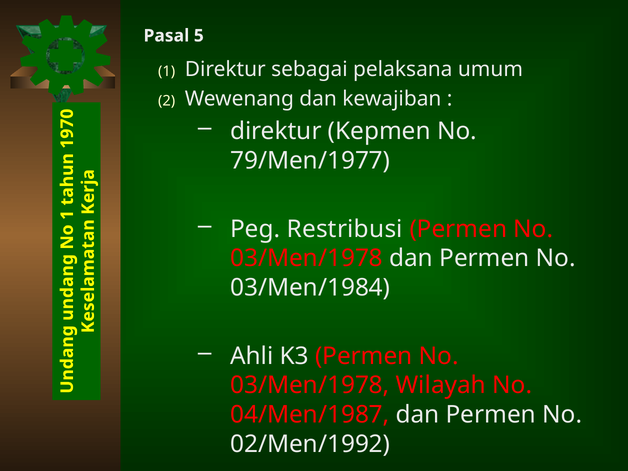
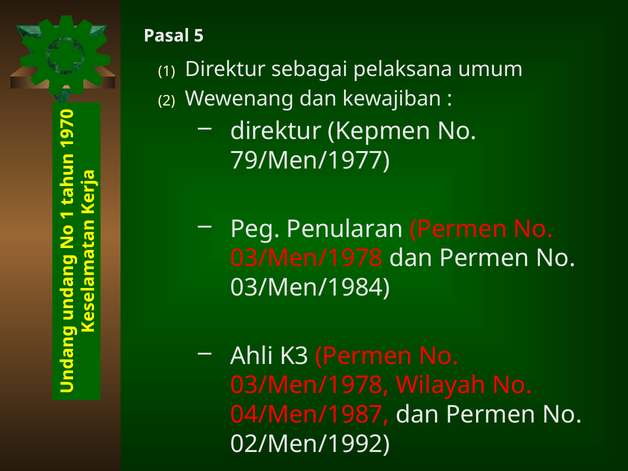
Restribusi: Restribusi -> Penularan (345, 229)
